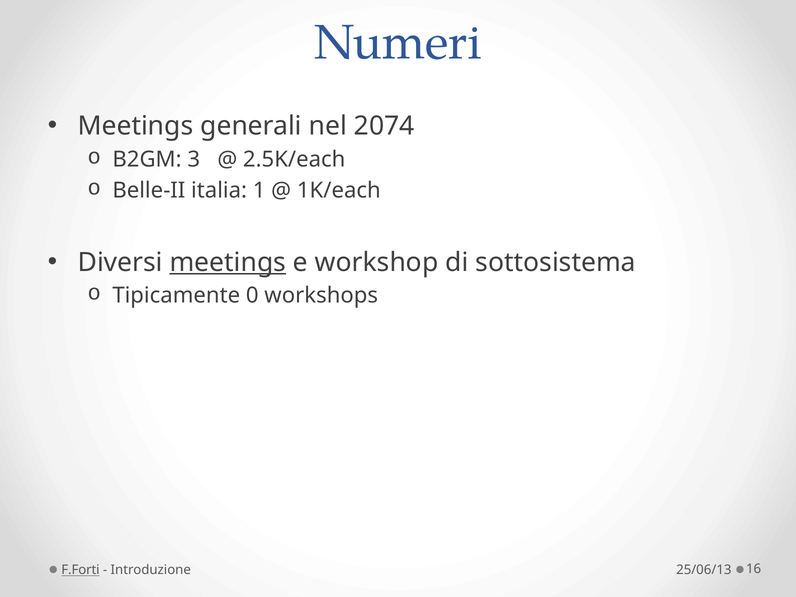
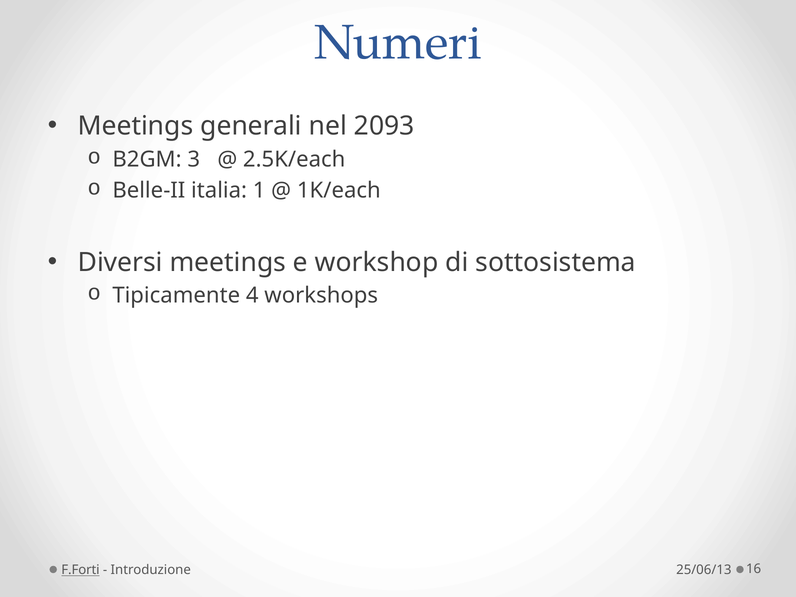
2074: 2074 -> 2093 (384, 126)
meetings underline: present -> none (228, 262)
0: 0 -> 4 (252, 296)
